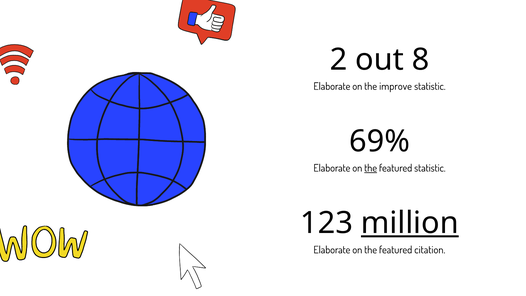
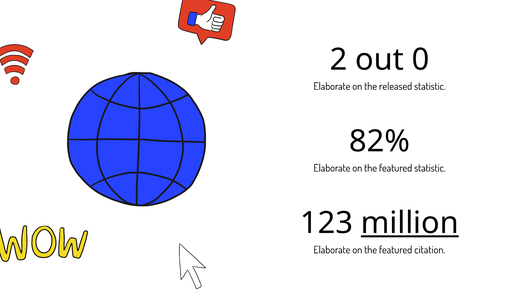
8: 8 -> 0 (421, 60)
improve: improve -> released (396, 86)
69%: 69% -> 82% (380, 141)
the underline: present -> none (371, 168)
